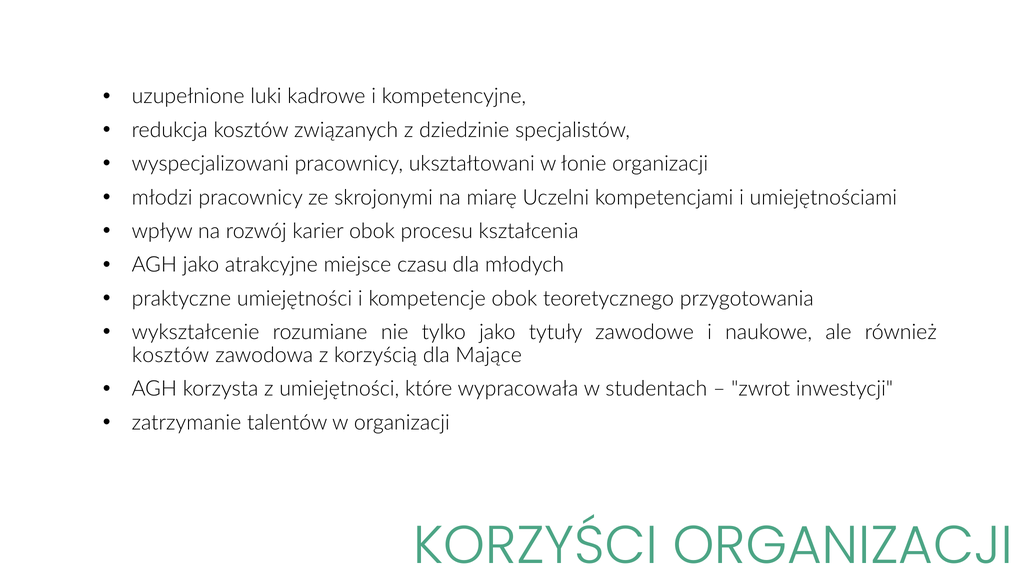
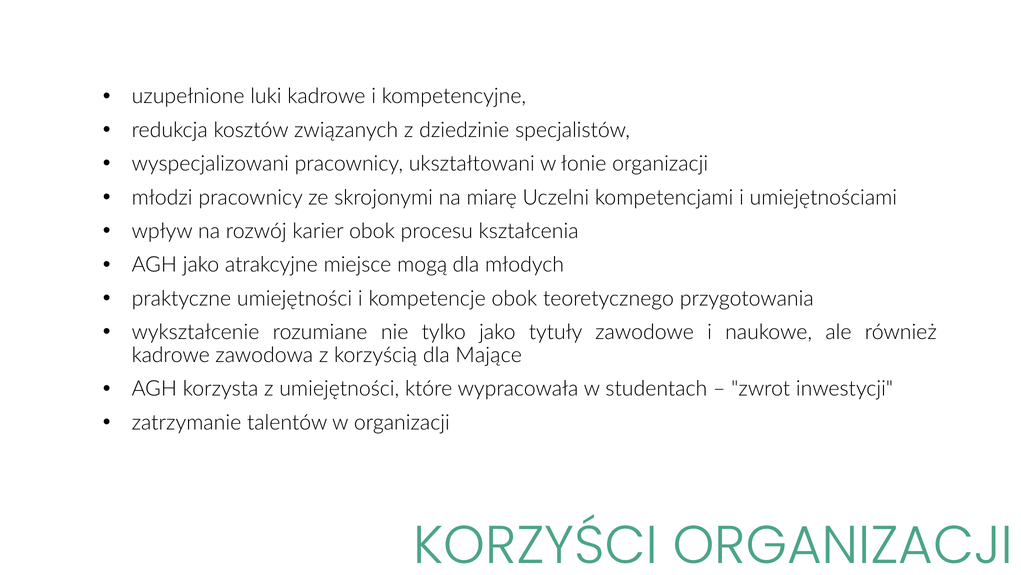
czasu: czasu -> mogą (422, 265)
kosztów: kosztów -> kadrowe (171, 355)
